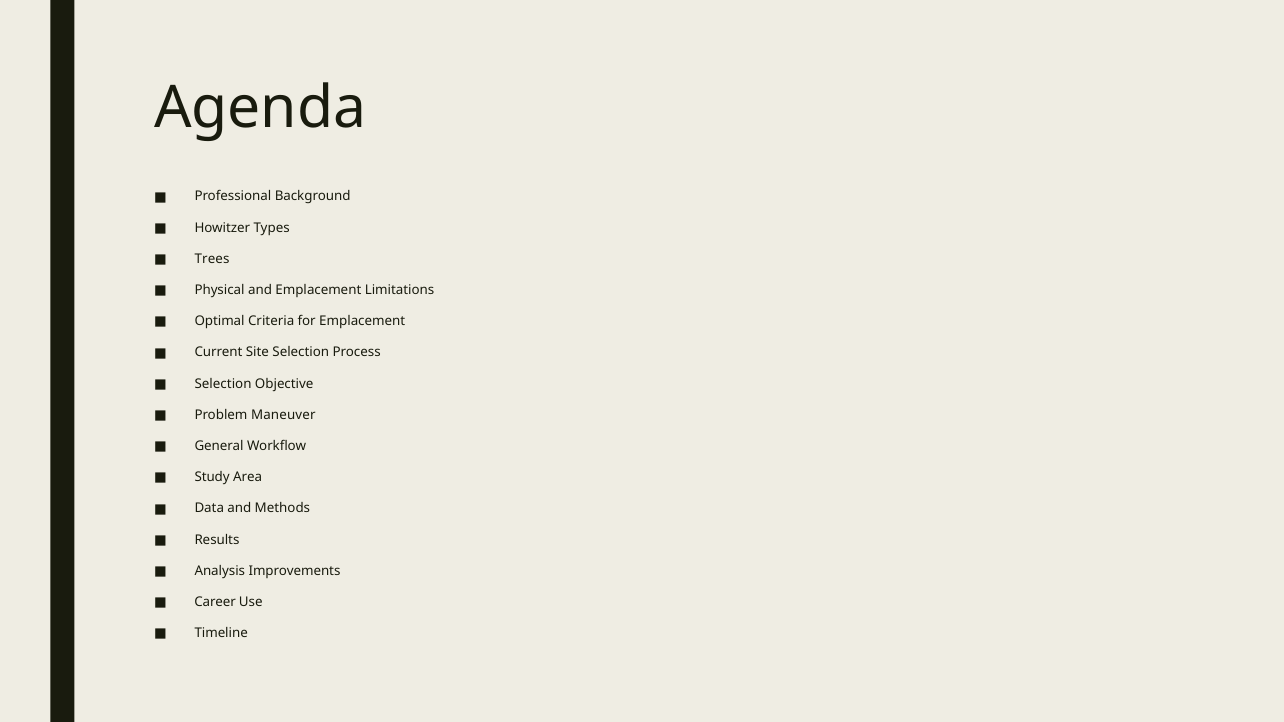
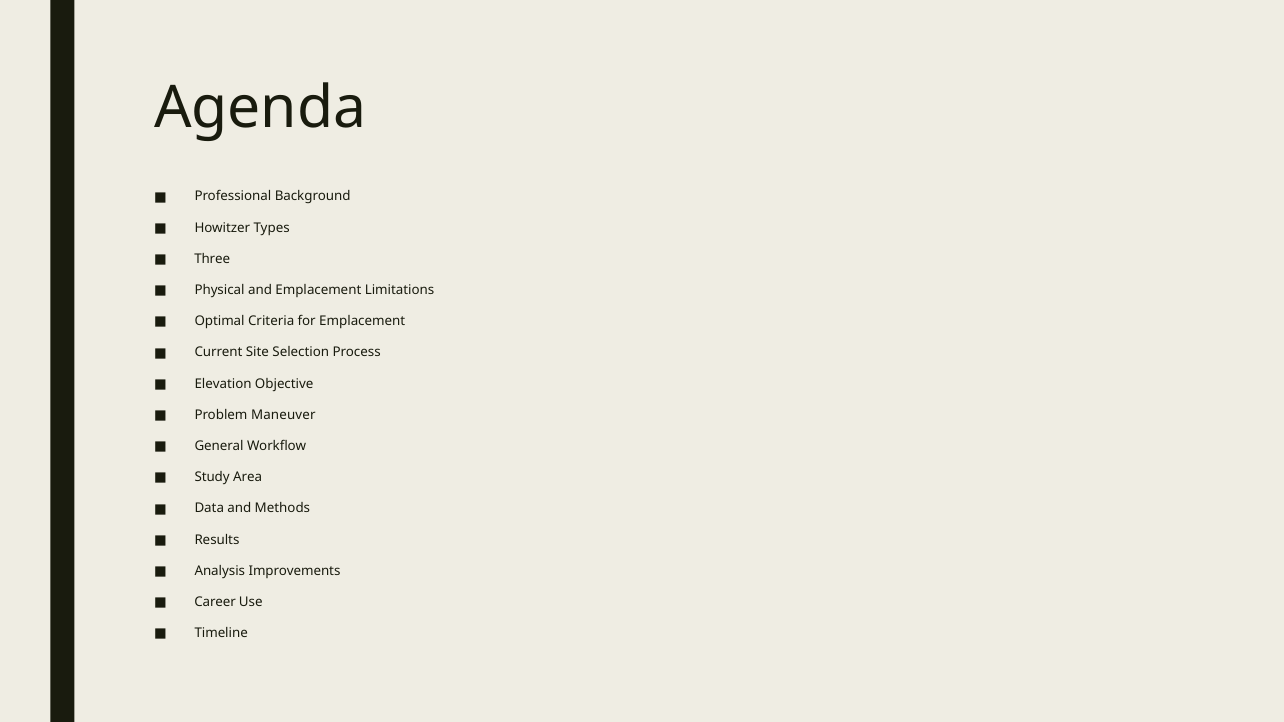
Trees: Trees -> Three (212, 259)
Selection: Selection -> Elevation (223, 384)
